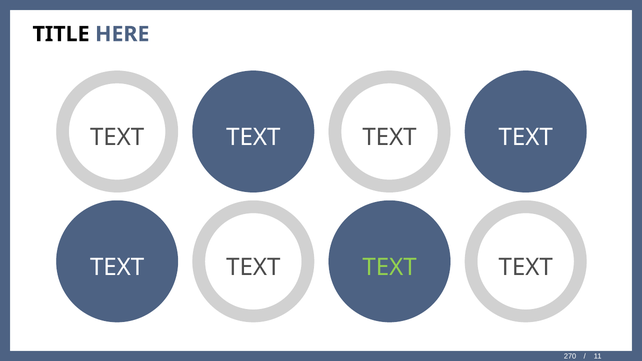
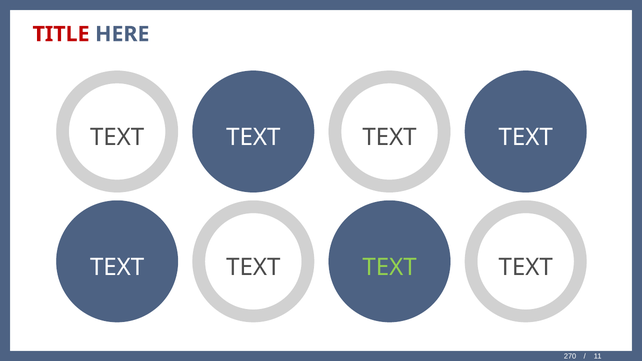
TITLE colour: black -> red (61, 34)
